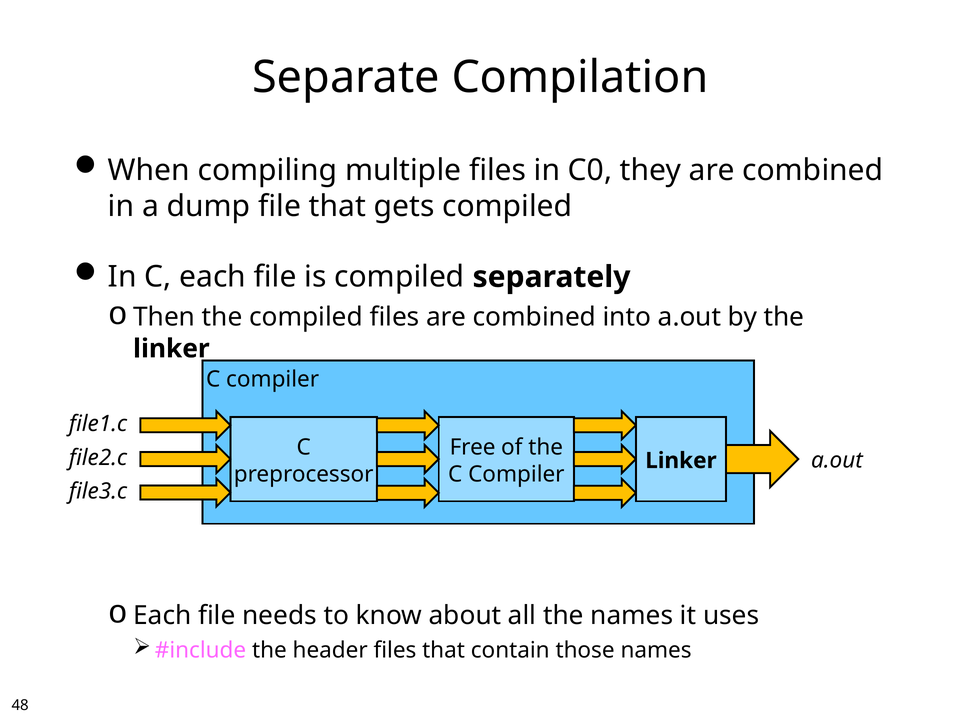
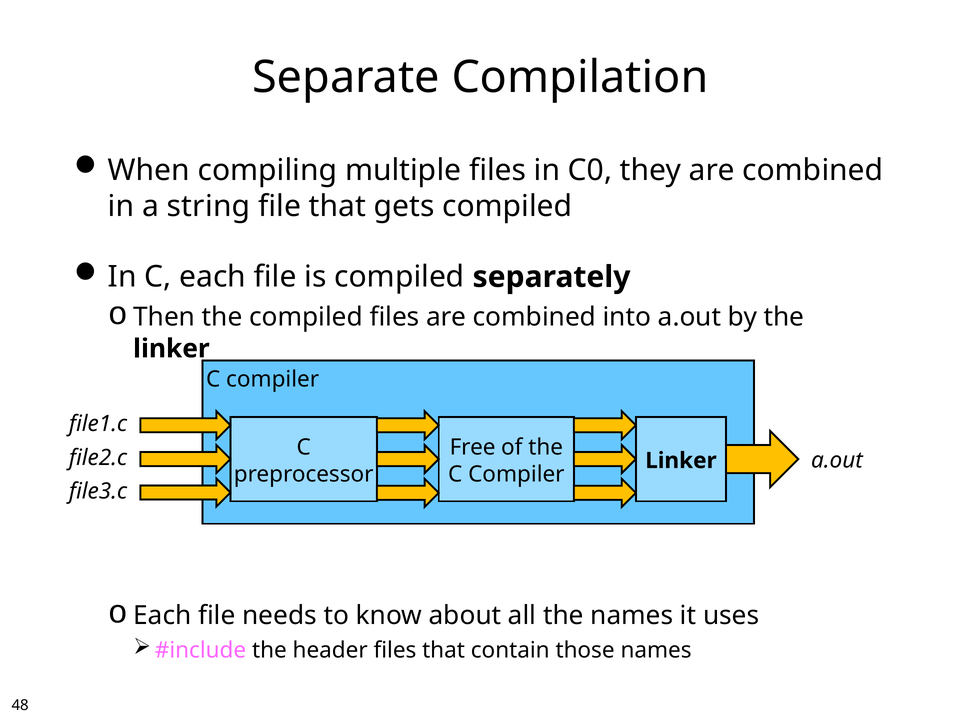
dump: dump -> string (208, 206)
